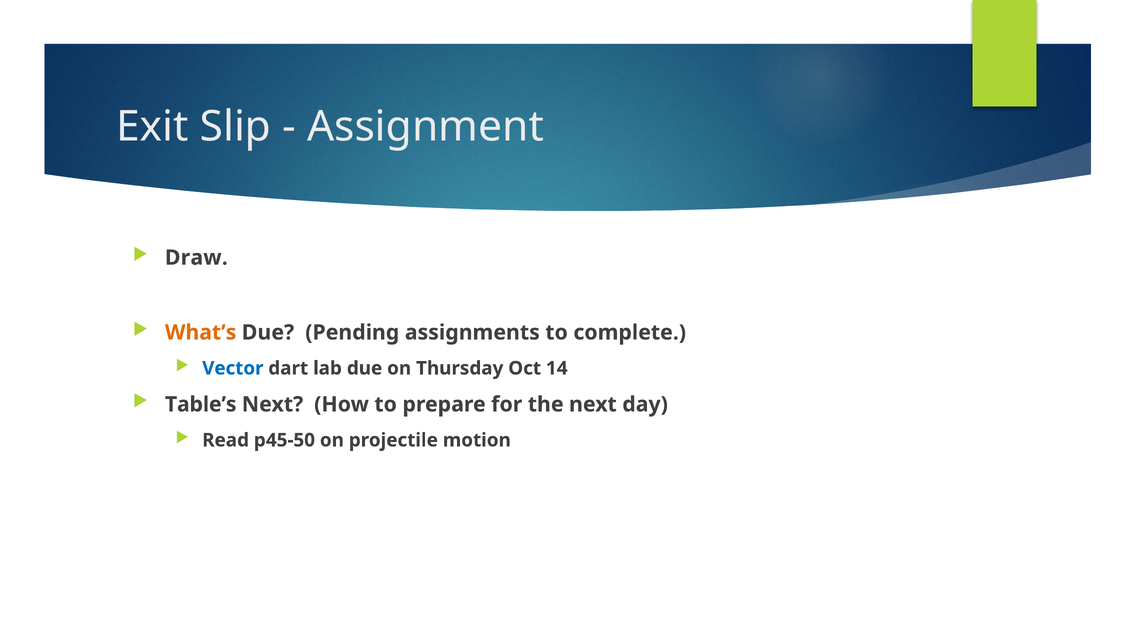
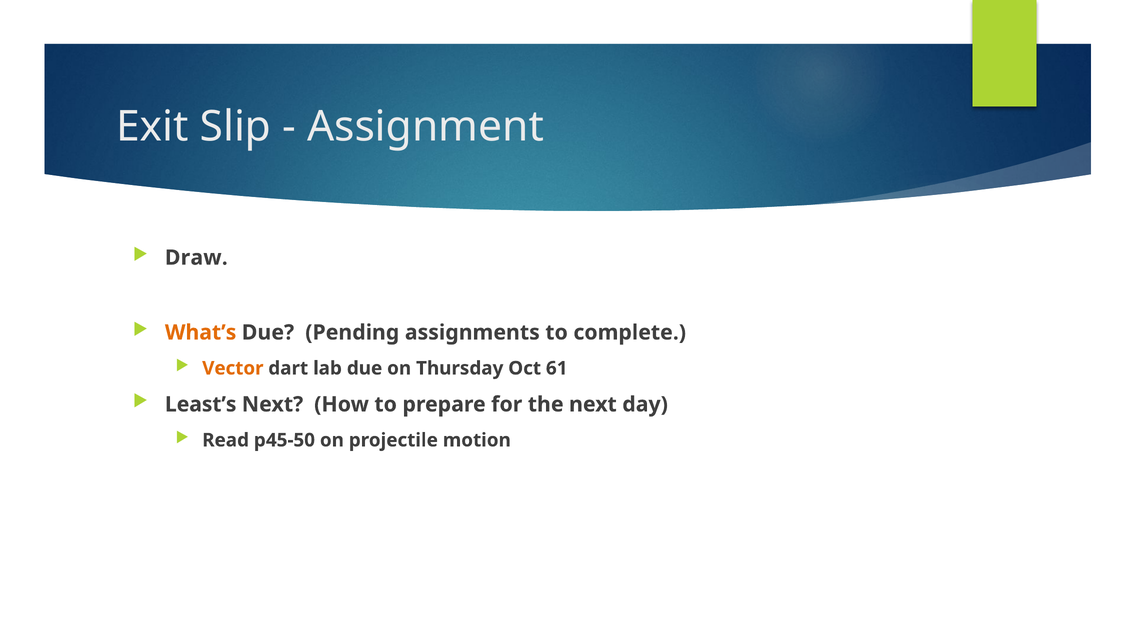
Vector colour: blue -> orange (233, 368)
14: 14 -> 61 (557, 368)
Table’s: Table’s -> Least’s (201, 404)
